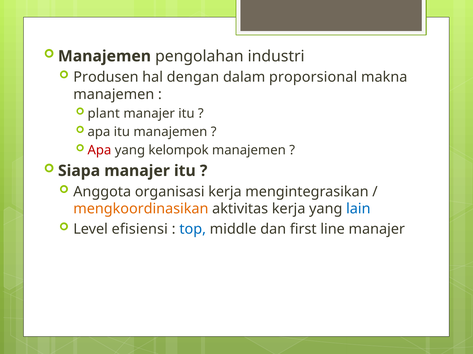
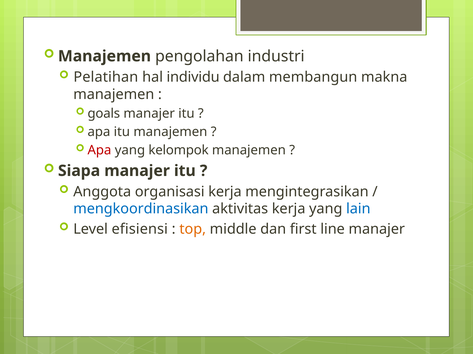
Produsen: Produsen -> Pelatihan (106, 77)
dengan: dengan -> individu (193, 77)
proporsional: proporsional -> membangun (313, 77)
plant: plant -> goals (104, 114)
mengkoordinasikan colour: orange -> blue (141, 209)
top colour: blue -> orange (193, 230)
